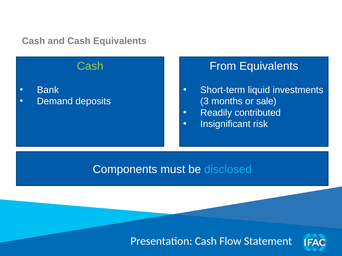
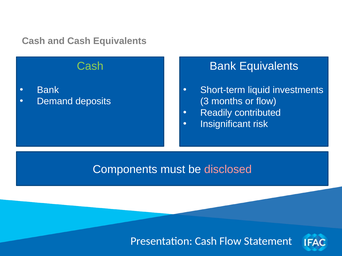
From: From -> Bank (223, 66)
or sale: sale -> flow (266, 102)
disclosed colour: light blue -> pink (228, 170)
